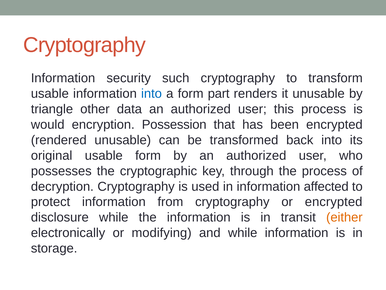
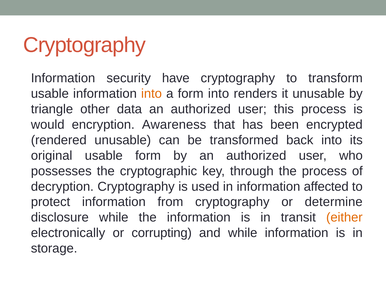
such: such -> have (176, 78)
into colour: blue -> orange (152, 94)
form part: part -> into (219, 94)
Possession: Possession -> Awareness (174, 124)
or encrypted: encrypted -> determine (334, 202)
modifying: modifying -> corrupting (162, 233)
